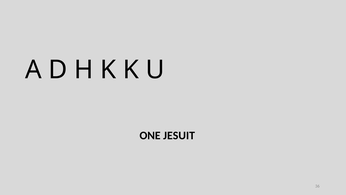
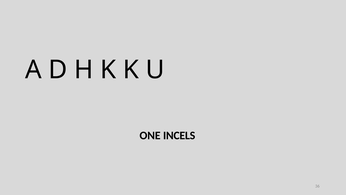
JESUIT: JESUIT -> INCELS (179, 135)
